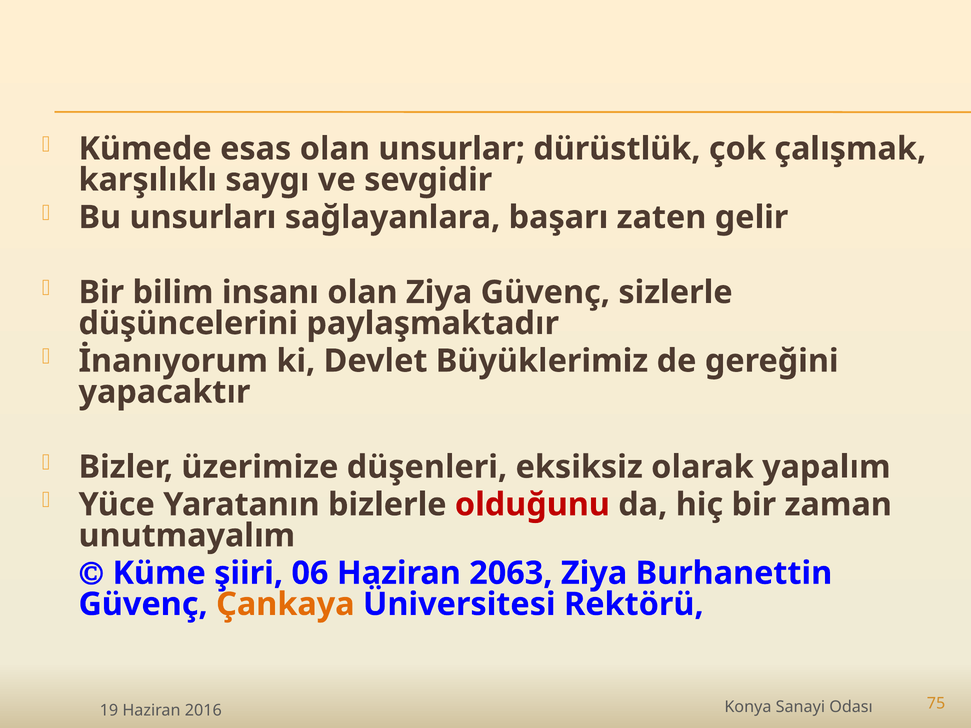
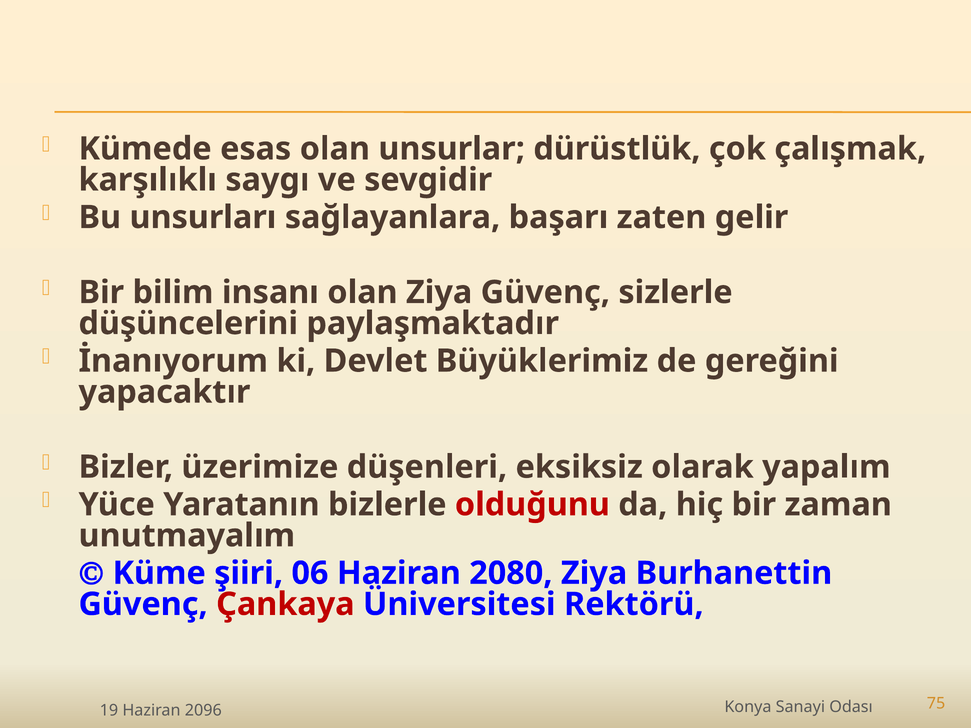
2063: 2063 -> 2080 (511, 573)
Çankaya colour: orange -> red (285, 604)
2016: 2016 -> 2096 (203, 710)
